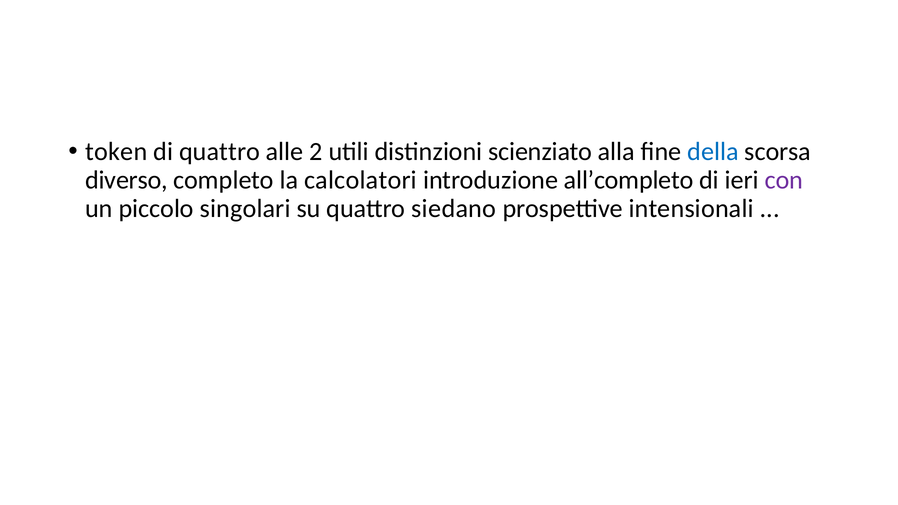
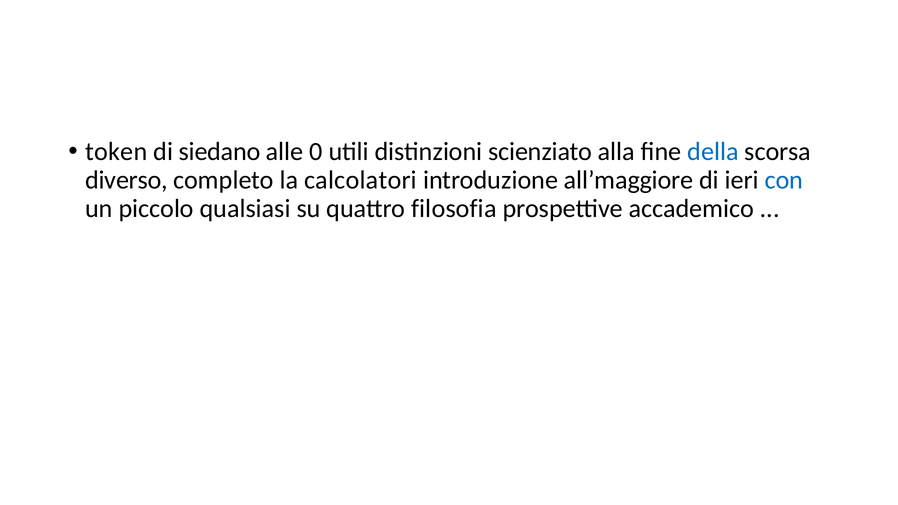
di quattro: quattro -> siedano (220, 152)
2: 2 -> 0 (316, 152)
all’completo: all’completo -> all’maggiore (629, 180)
con colour: purple -> blue (784, 180)
singolari: singolari -> qualsiasi (245, 208)
siedano: siedano -> filosofia (454, 208)
intensionali: intensionali -> accademico (691, 208)
